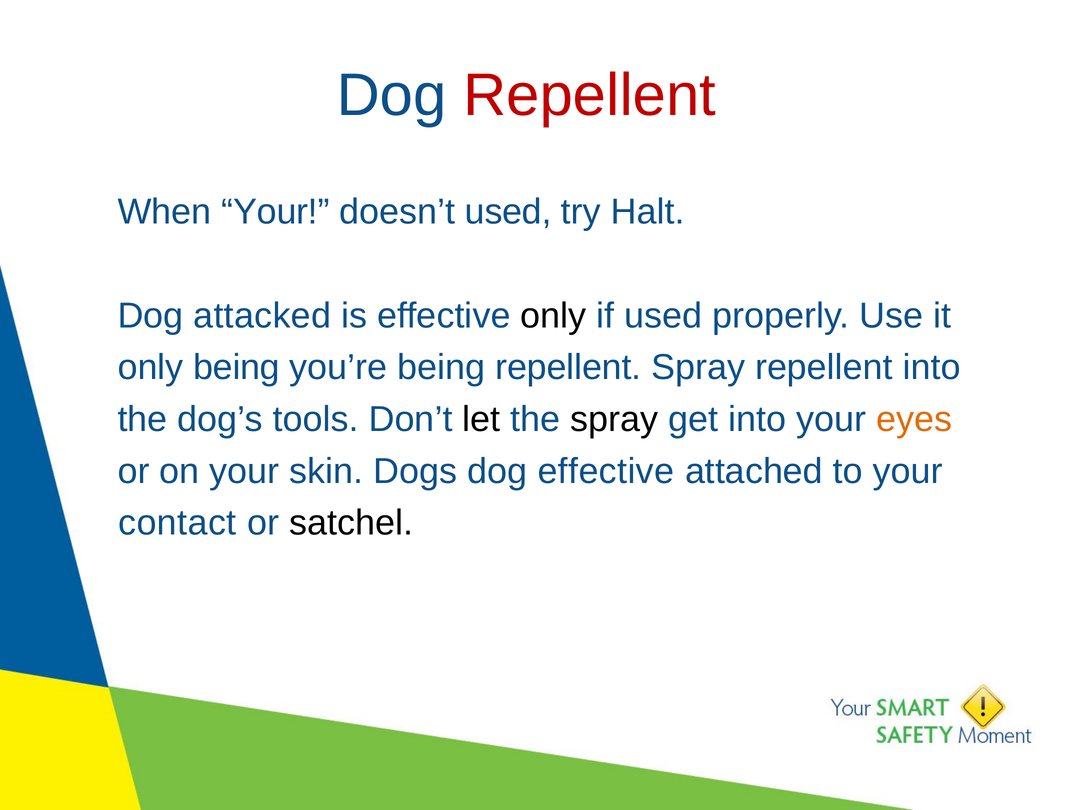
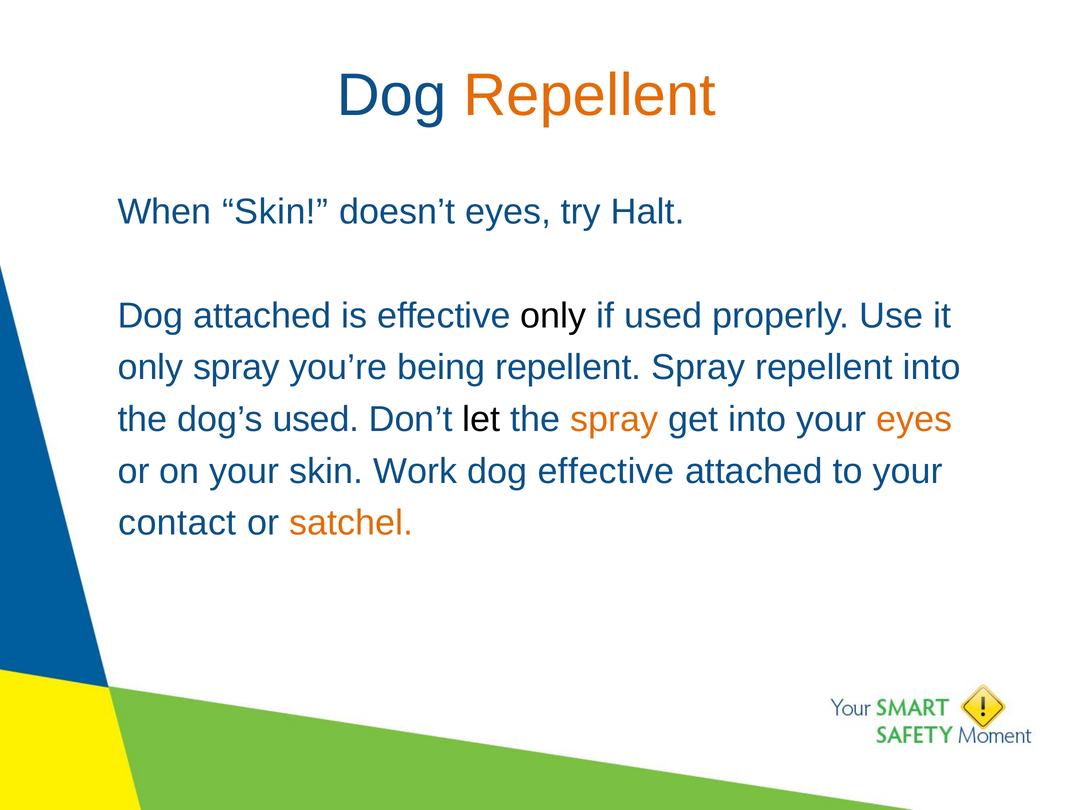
Repellent colour: red -> orange (590, 95)
When Your: Your -> Skin (275, 212)
doesn’t used: used -> eyes (508, 212)
Dog attacked: attacked -> attached (262, 315)
only being: being -> spray (237, 367)
dog’s tools: tools -> used (316, 419)
spray colour: black -> orange (614, 419)
Dogs: Dogs -> Work (415, 471)
satchel colour: black -> orange (351, 523)
